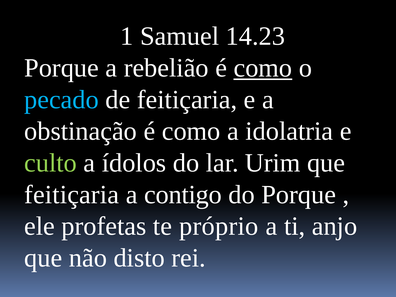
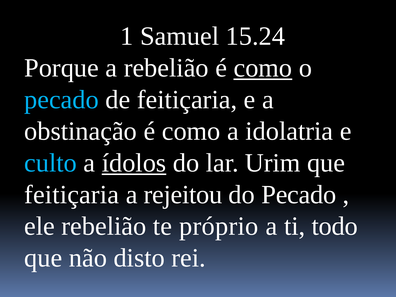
14.23: 14.23 -> 15.24 (255, 36)
culto colour: light green -> light blue (50, 163)
ídolos underline: none -> present (134, 163)
contigo: contigo -> rejeitou (183, 195)
do Porque: Porque -> Pecado (299, 195)
ele profetas: profetas -> rebelião (104, 226)
anjo: anjo -> todo (335, 226)
